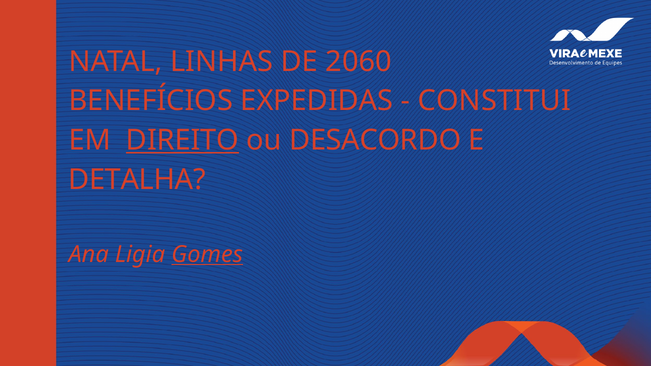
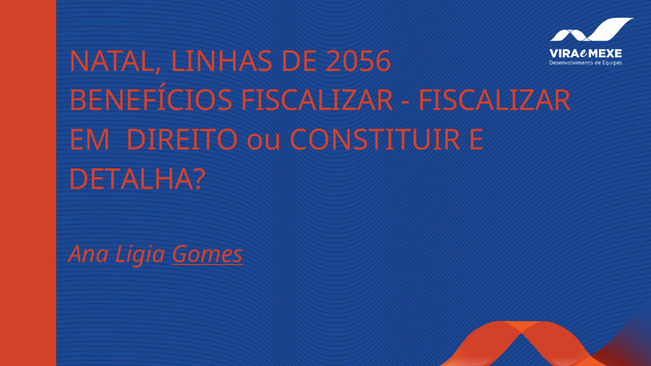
2060: 2060 -> 2056 (359, 62)
BENEFÍCIOS EXPEDIDAS: EXPEDIDAS -> FISCALIZAR (317, 101)
CONSTITUI: CONSTITUI -> FISCALIZAR (494, 101)
DIREITO underline: present -> none (183, 140)
DESACORDO: DESACORDO -> CONSTITUIR (375, 140)
